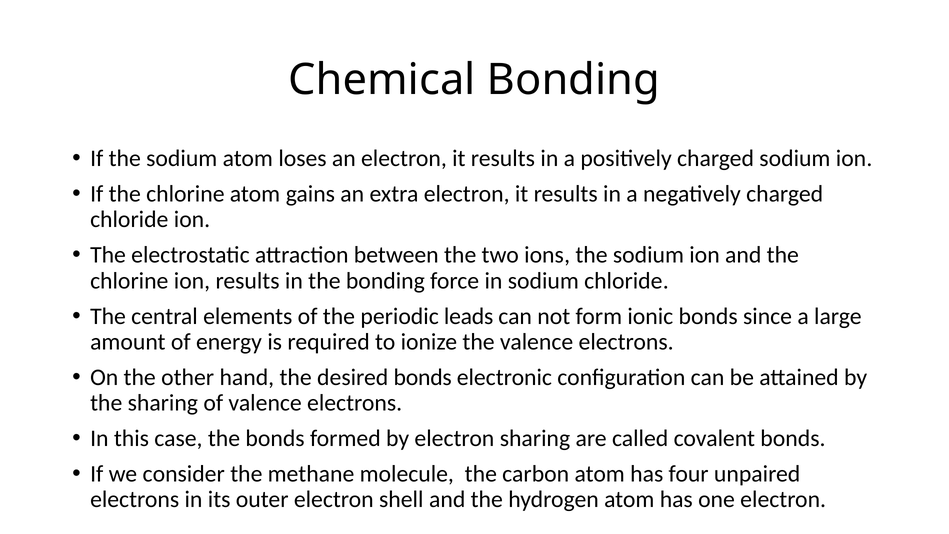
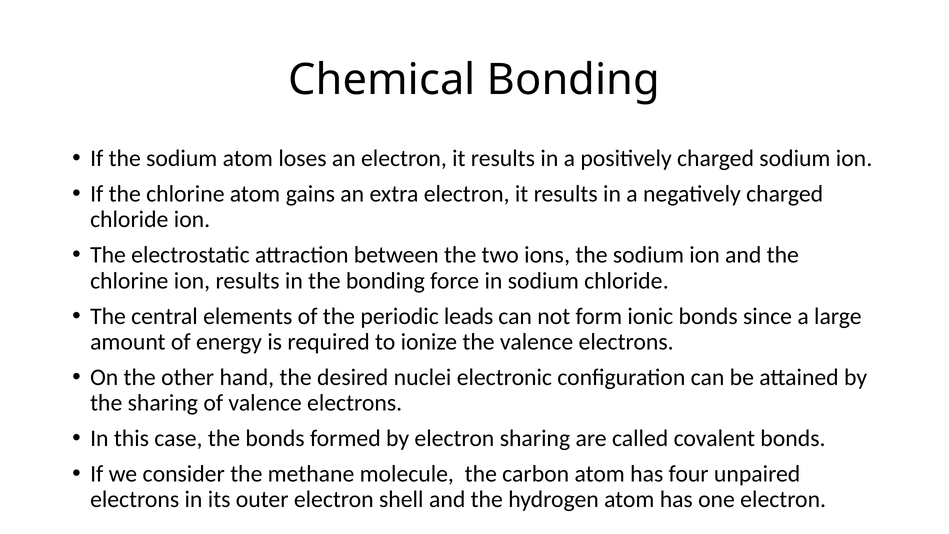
desired bonds: bonds -> nuclei (423, 377)
